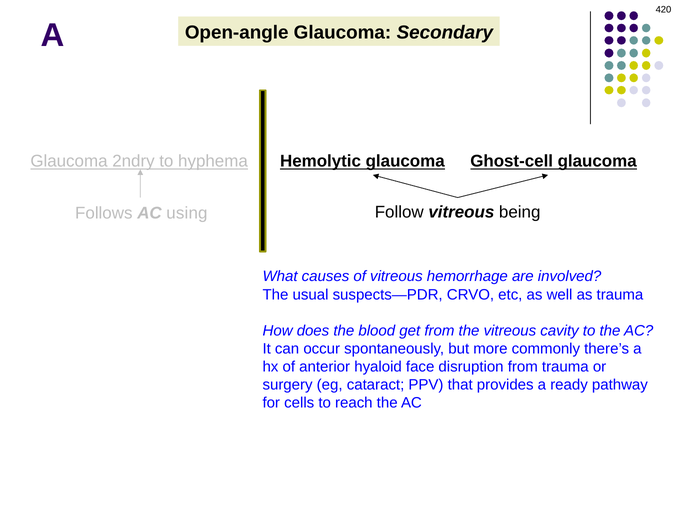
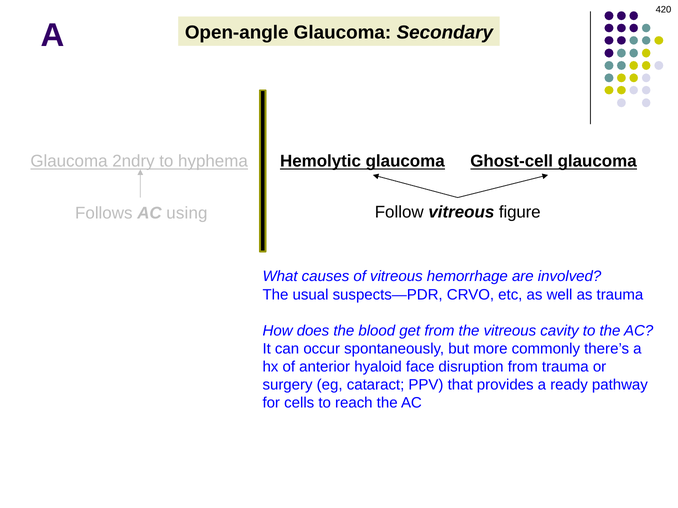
being: being -> figure (520, 212)
